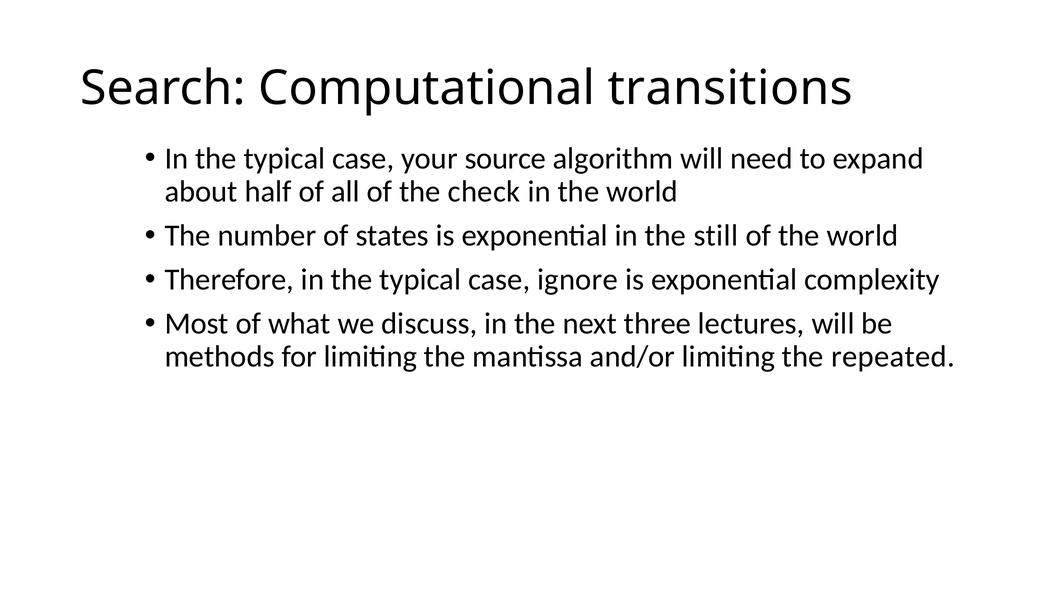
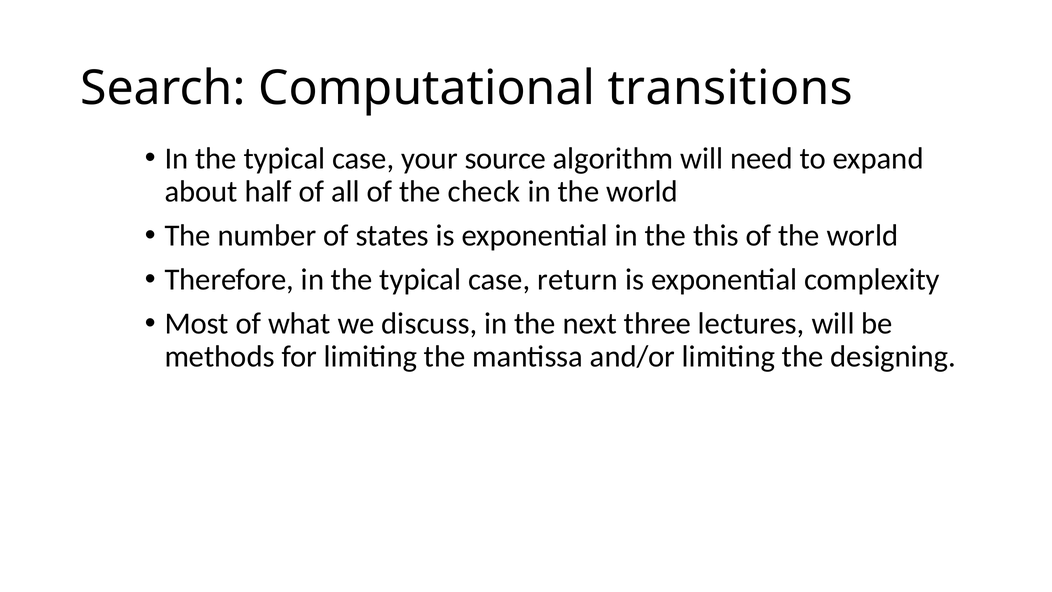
still: still -> this (716, 235)
ignore: ignore -> return (578, 280)
repeated: repeated -> designing (893, 357)
